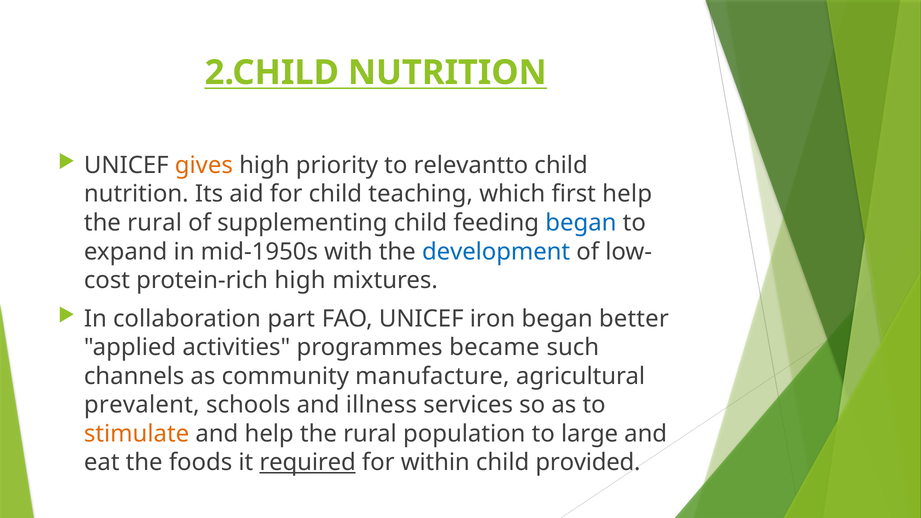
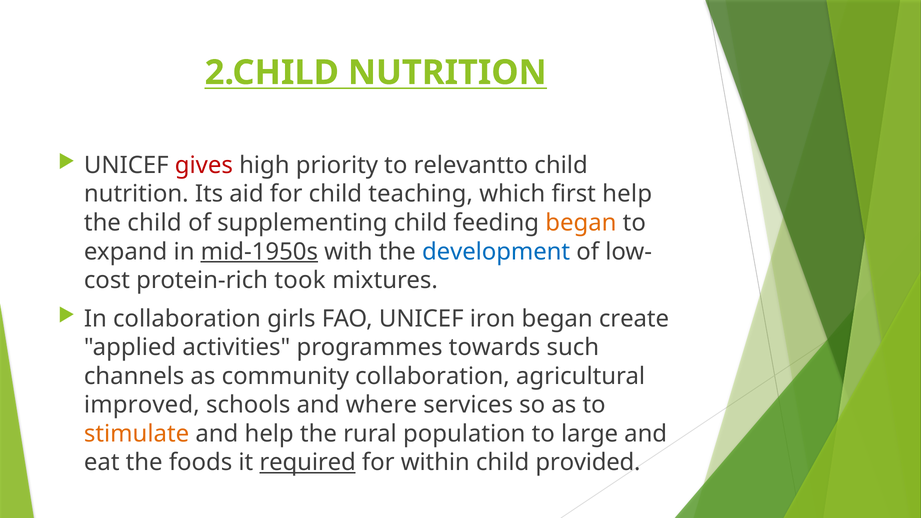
gives colour: orange -> red (204, 165)
rural: rural -> child (154, 223)
began colour: blue -> orange (581, 223)
mid-1950s underline: none -> present (259, 252)
protein-rich high: high -> took (300, 280)
part: part -> girls (291, 319)
better: better -> create (634, 319)
became: became -> towards (495, 348)
community manufacture: manufacture -> collaboration (432, 376)
prevalent: prevalent -> improved (142, 405)
illness: illness -> where (381, 405)
